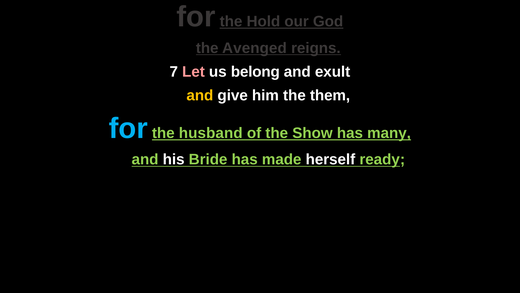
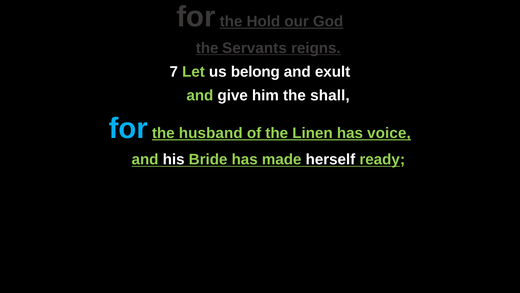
the Avenged: Avenged -> Servants (254, 48)
Let colour: pink -> light green (193, 72)
and colour: yellow -> light green (200, 95)
them: them -> shall (330, 95)
Show: Show -> Linen (312, 133)
has many: many -> voice (389, 133)
